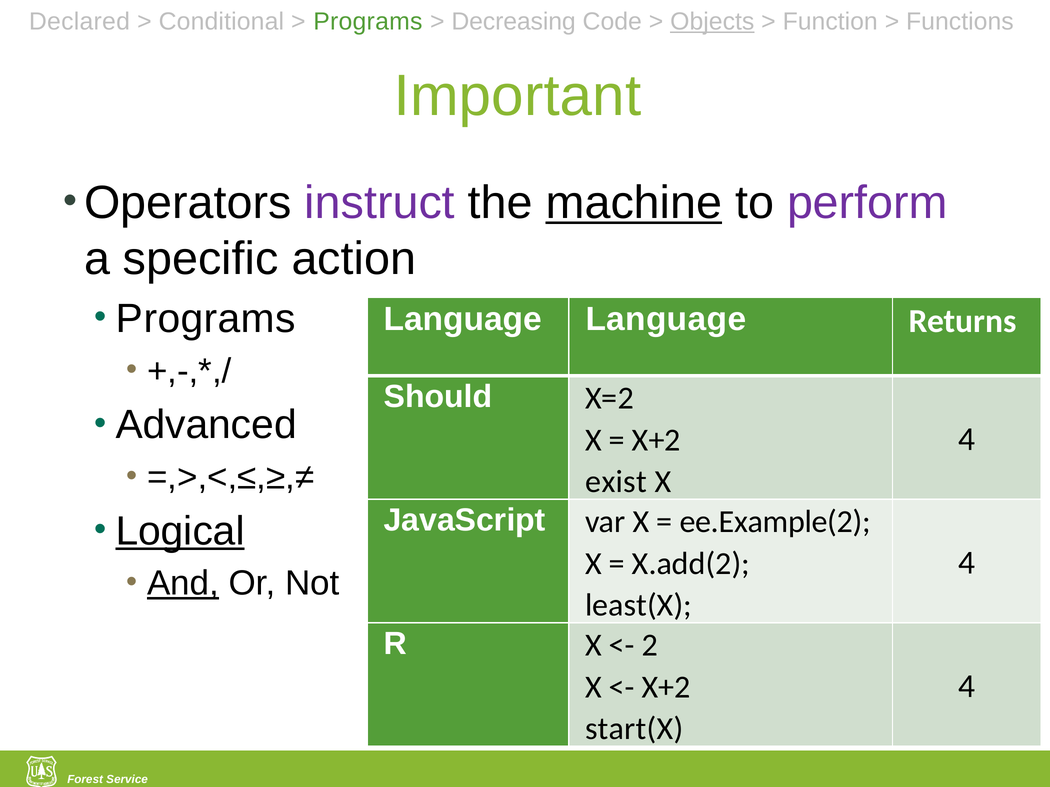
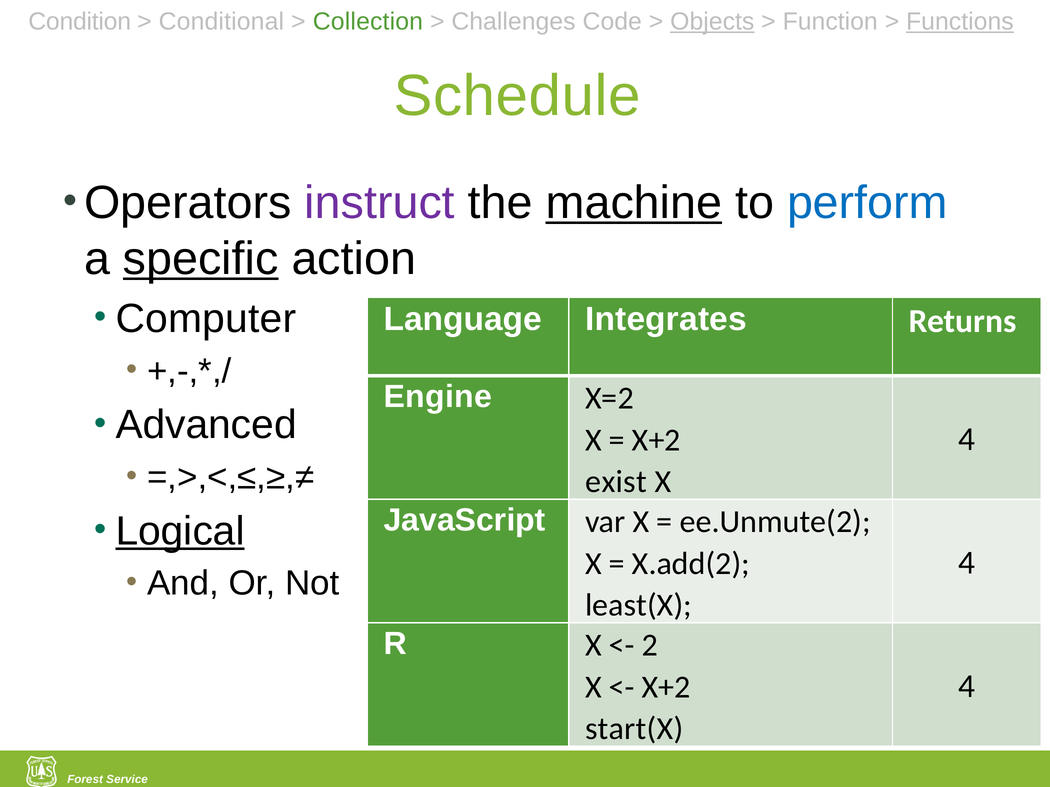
Declared: Declared -> Condition (80, 22)
Programs: Programs -> Collection (368, 22)
Decreasing: Decreasing -> Challenges (513, 22)
Functions underline: none -> present (960, 22)
Important: Important -> Schedule (517, 96)
perform colour: purple -> blue (867, 203)
specific underline: none -> present (201, 259)
Programs: Programs -> Computer (206, 319)
Language Language: Language -> Integrates (666, 320)
Should: Should -> Engine (438, 397)
ee.Example(2: ee.Example(2 -> ee.Unmute(2 (775, 522)
And underline: present -> none (183, 584)
